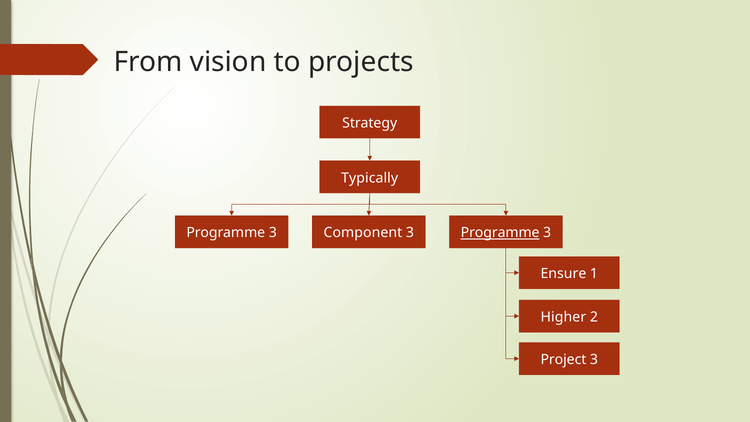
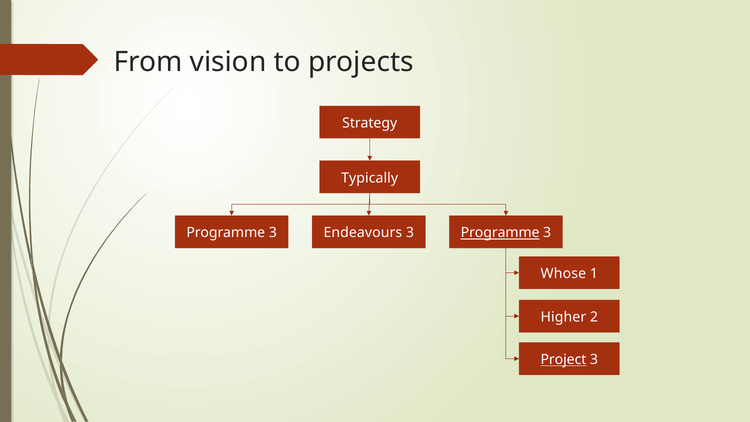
Component: Component -> Endeavours (363, 233)
Ensure: Ensure -> Whose (563, 274)
Project underline: none -> present (563, 360)
